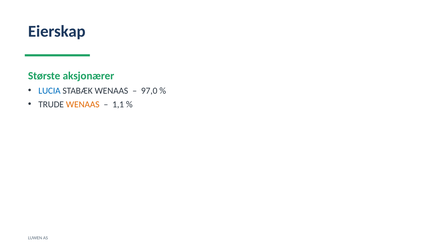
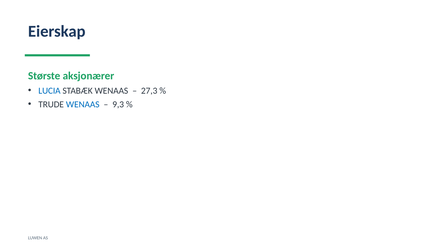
97,0: 97,0 -> 27,3 (149, 91)
WENAAS colour: orange -> blue (83, 104)
1,1: 1,1 -> 9,3 (118, 104)
